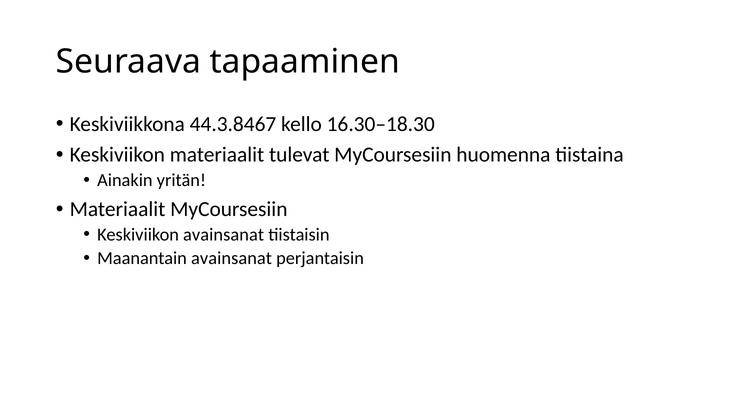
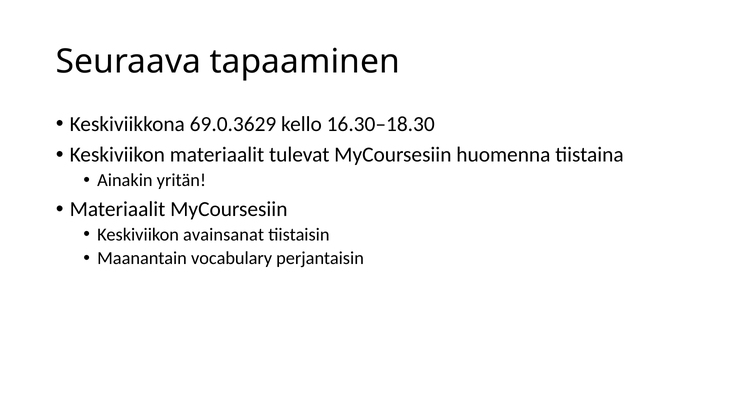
44.3.8467: 44.3.8467 -> 69.0.3629 (233, 124)
Maanantain avainsanat: avainsanat -> vocabulary (232, 258)
